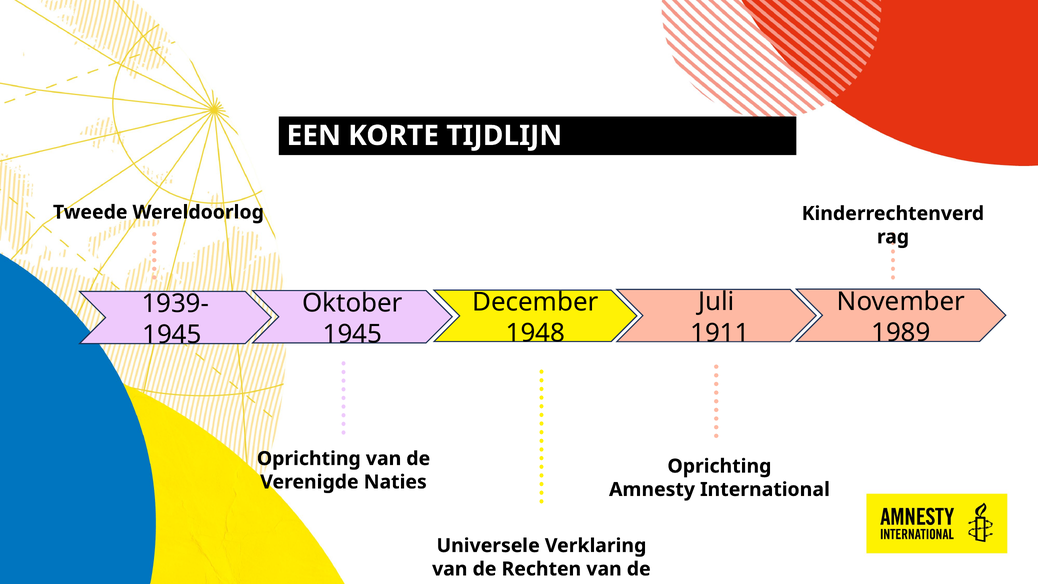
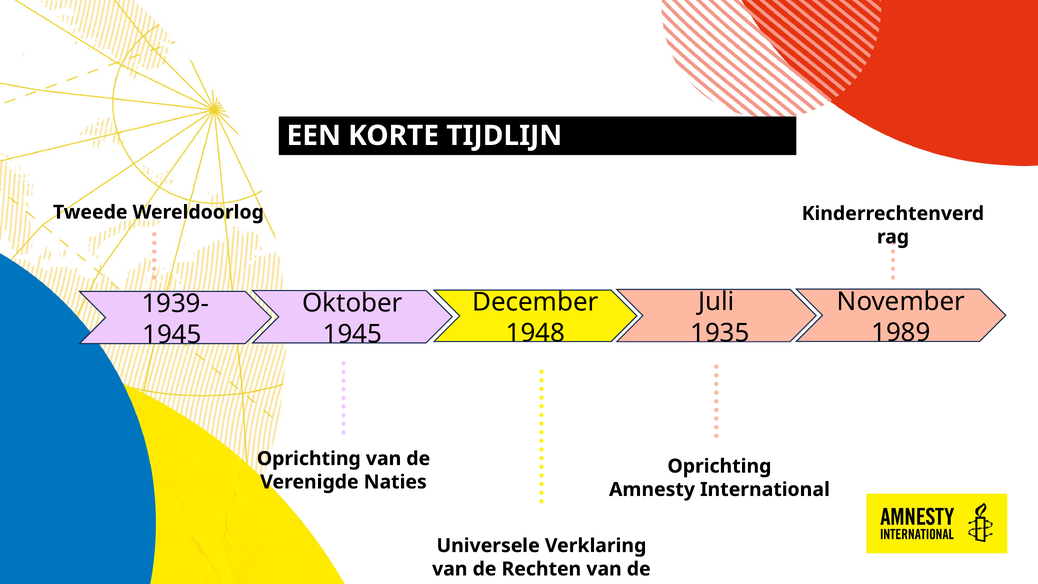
1911: 1911 -> 1935 (720, 333)
